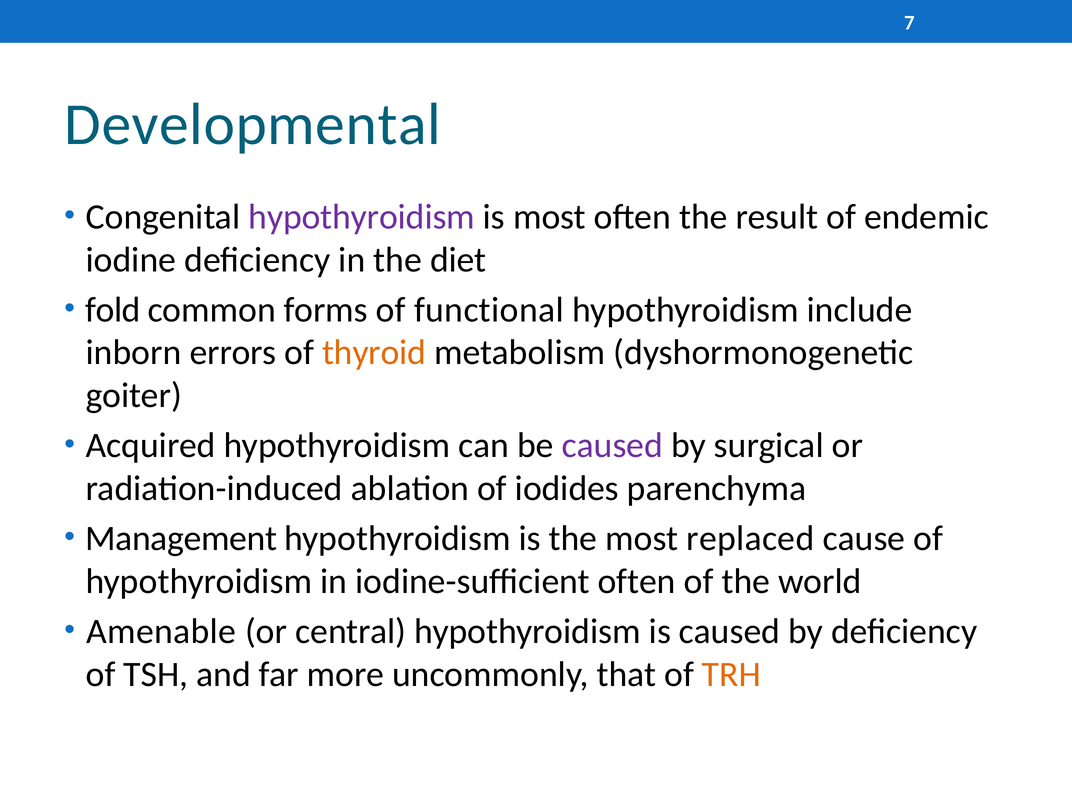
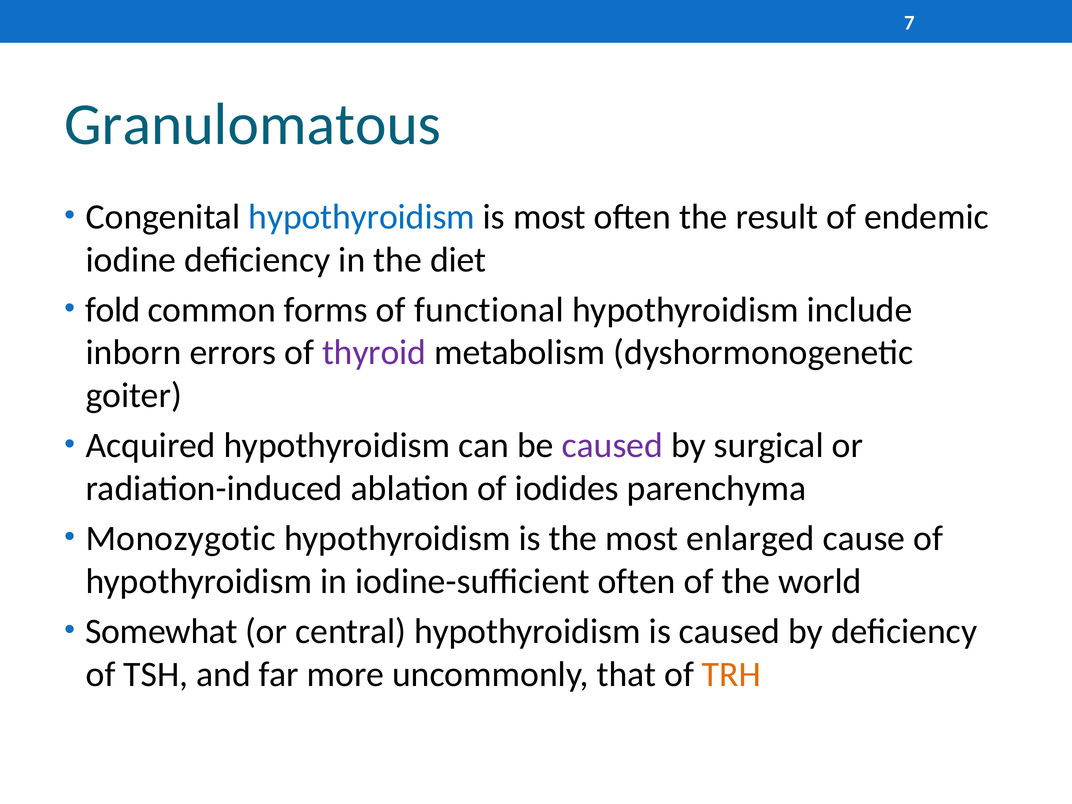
Developmental: Developmental -> Granulomatous (253, 125)
hypothyroidism colour: purple -> blue (362, 217)
thyroid colour: orange -> purple (374, 353)
Management: Management -> Monozygotic (181, 538)
replaced: replaced -> enlarged (750, 538)
Amenable: Amenable -> Somewhat (162, 631)
